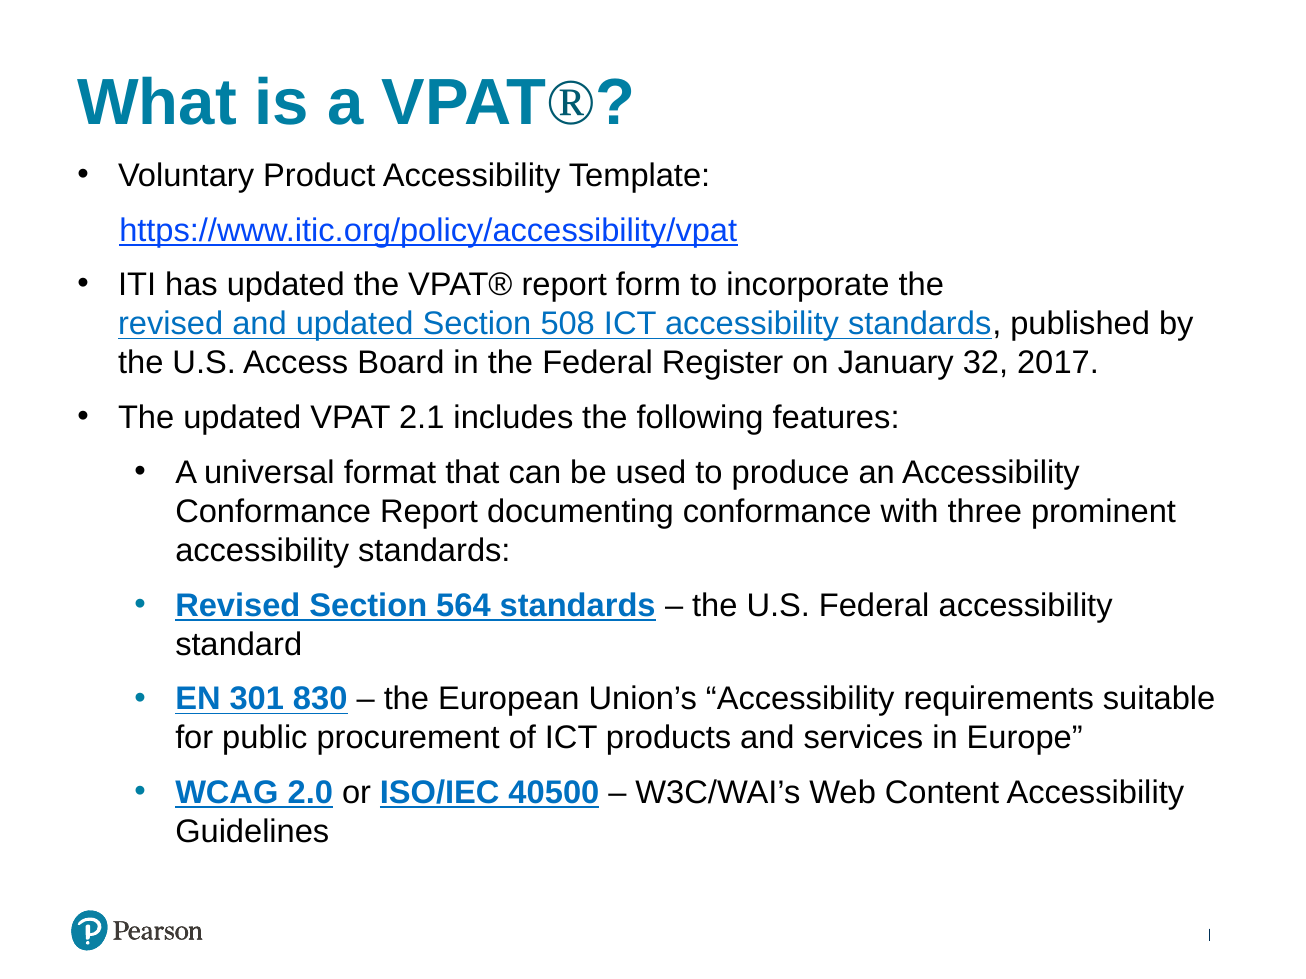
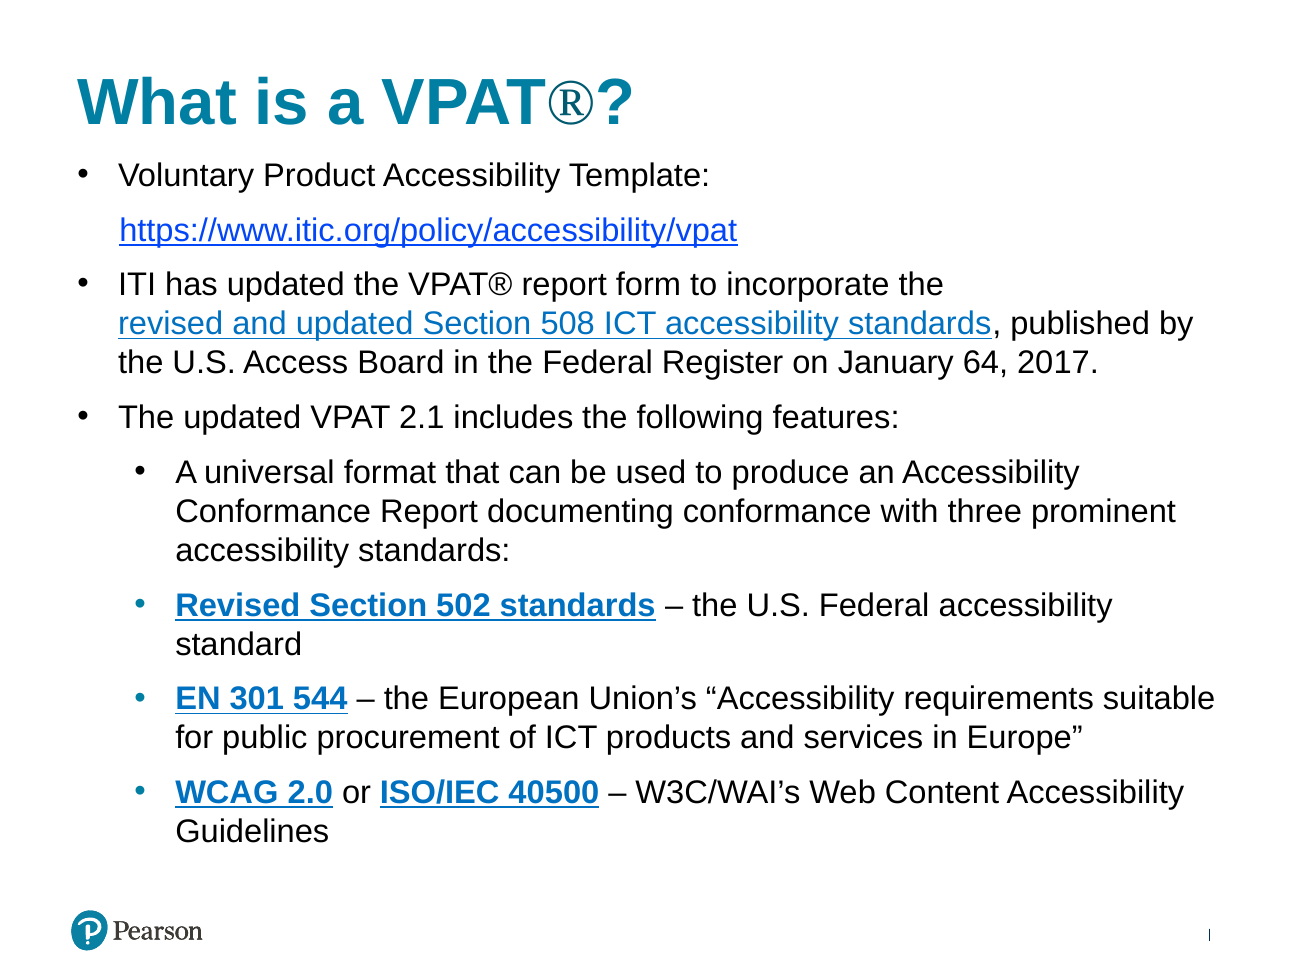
32: 32 -> 64 (986, 363)
564: 564 -> 502 (463, 606)
830: 830 -> 544 (320, 699)
